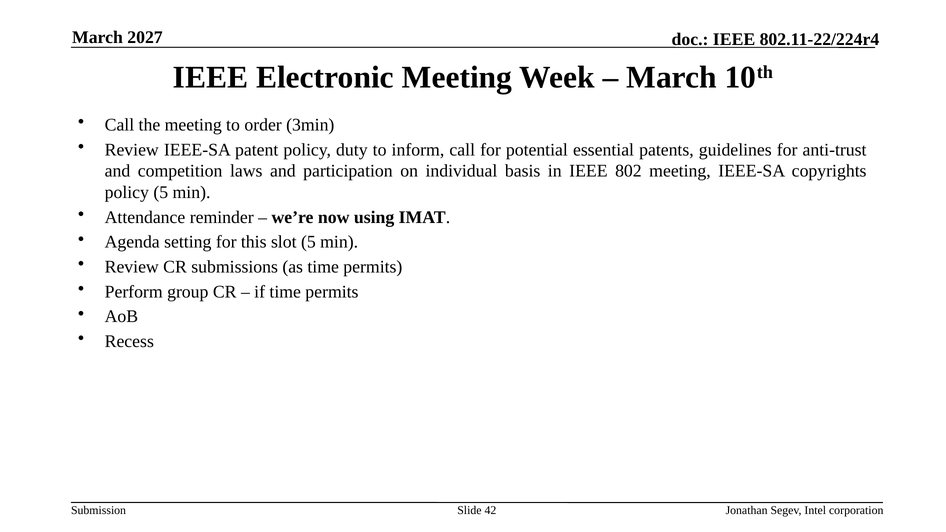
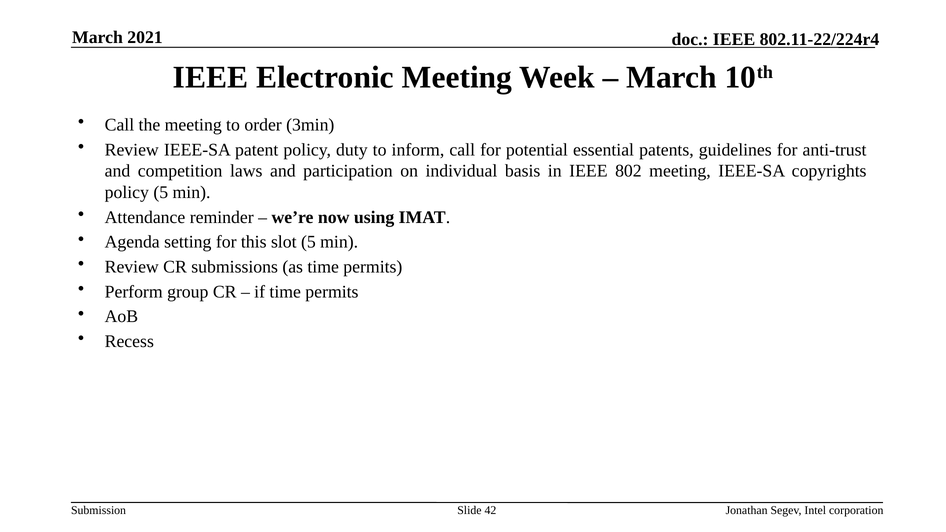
2027: 2027 -> 2021 (145, 38)
